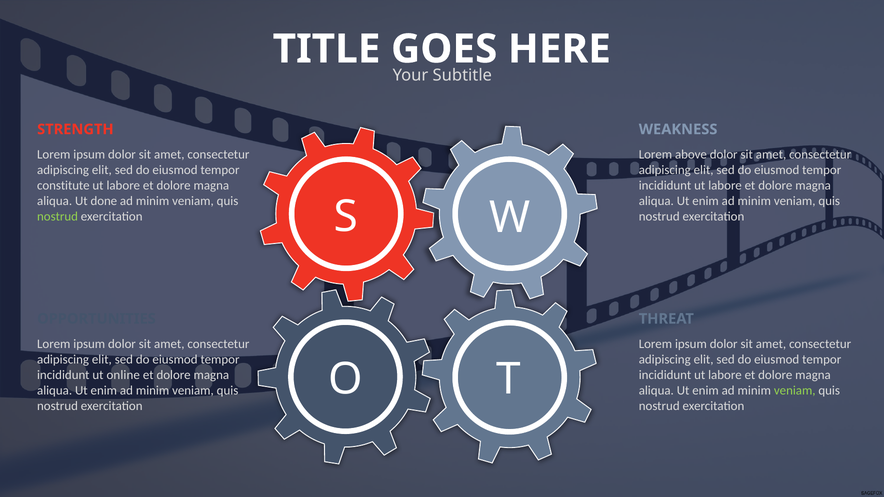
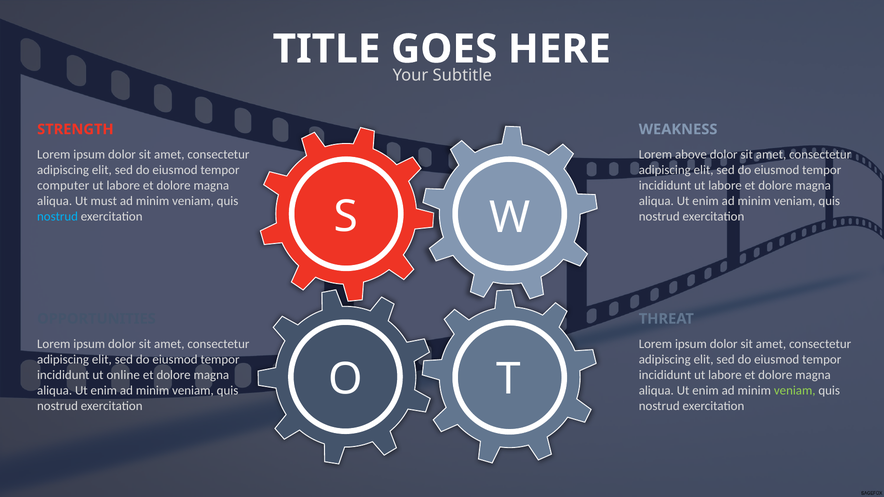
constitute: constitute -> computer (63, 186)
done: done -> must (104, 201)
nostrud colour: light green -> light blue (58, 217)
